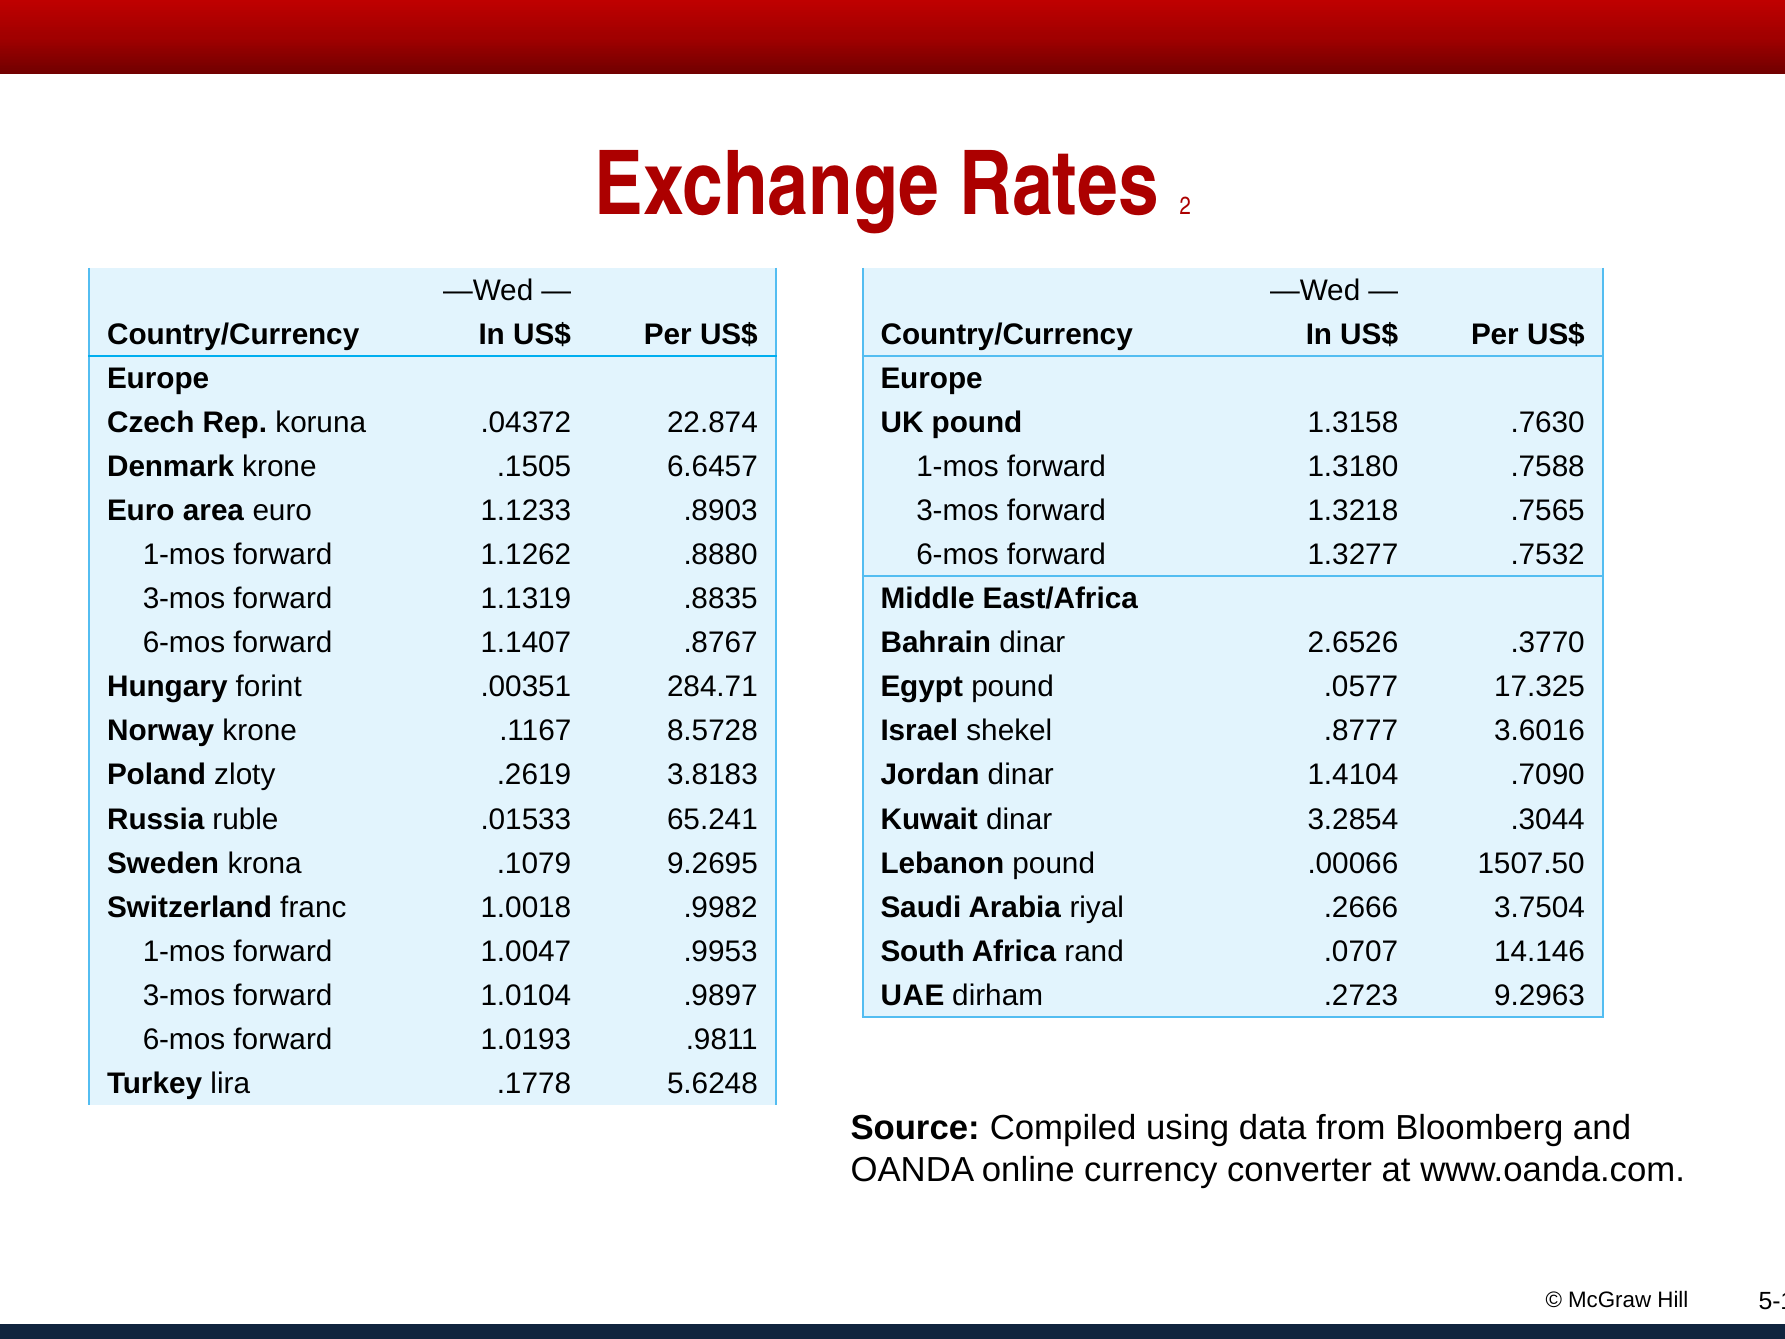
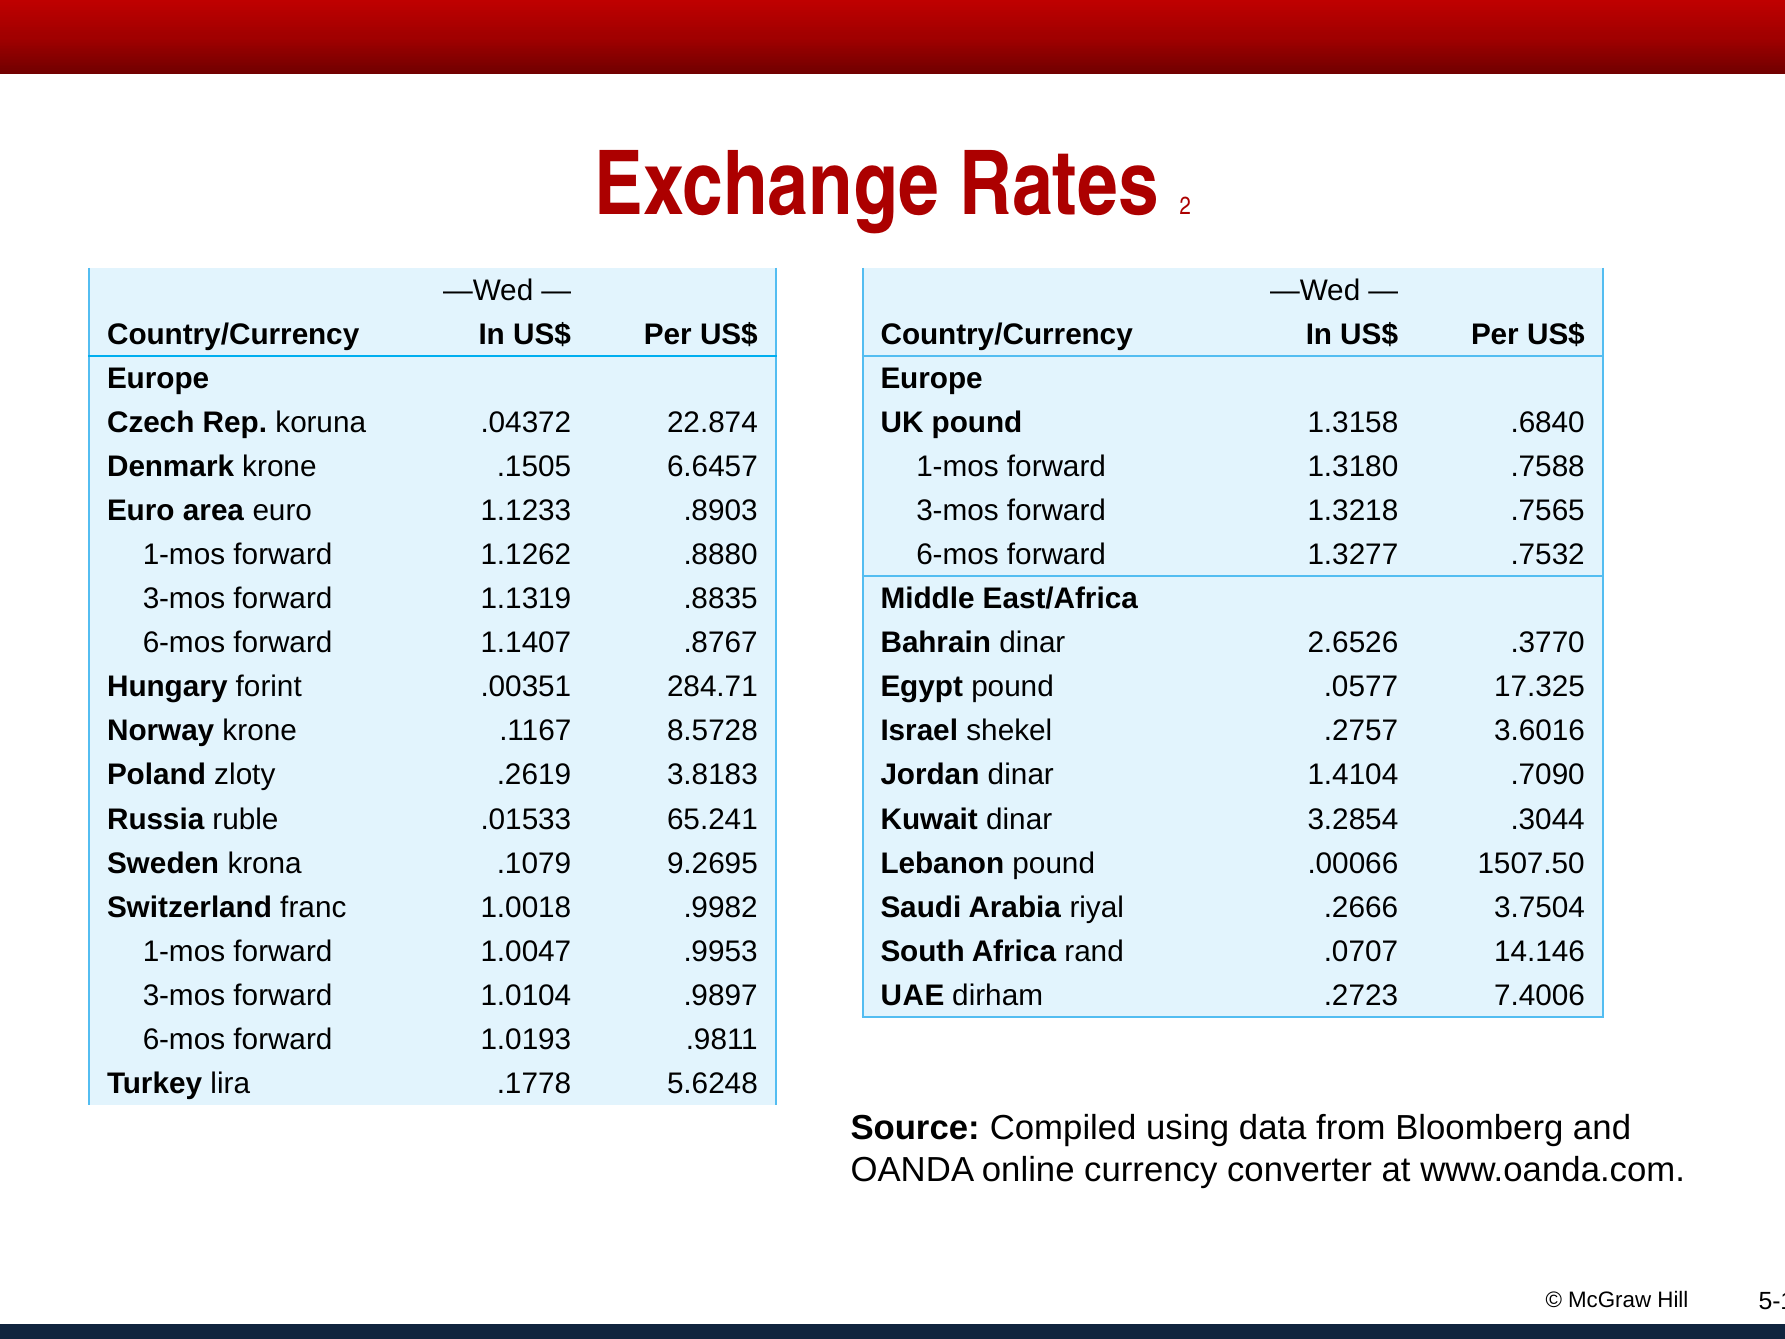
.7630: .7630 -> .6840 (1548, 423)
.8777: .8777 -> .2757 (1361, 731)
9.2963: 9.2963 -> 7.4006 (1540, 995)
